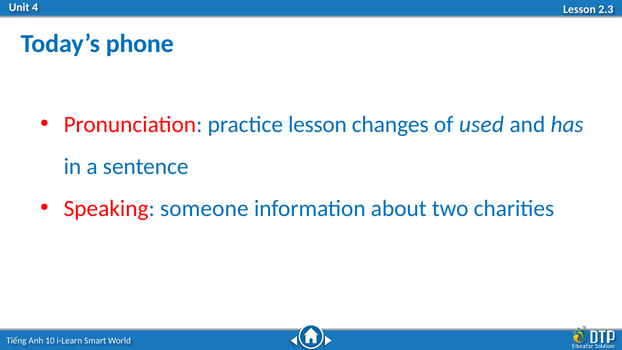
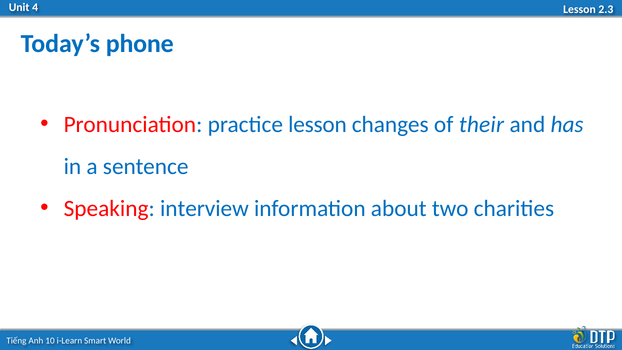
used: used -> their (481, 124)
someone: someone -> interview (204, 208)
